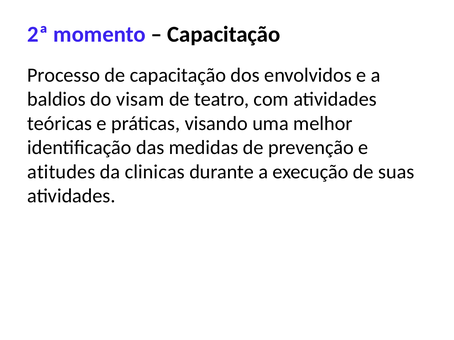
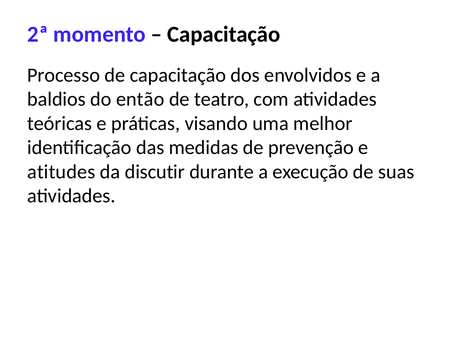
visam: visam -> então (140, 99)
clinicas: clinicas -> discutir (155, 172)
